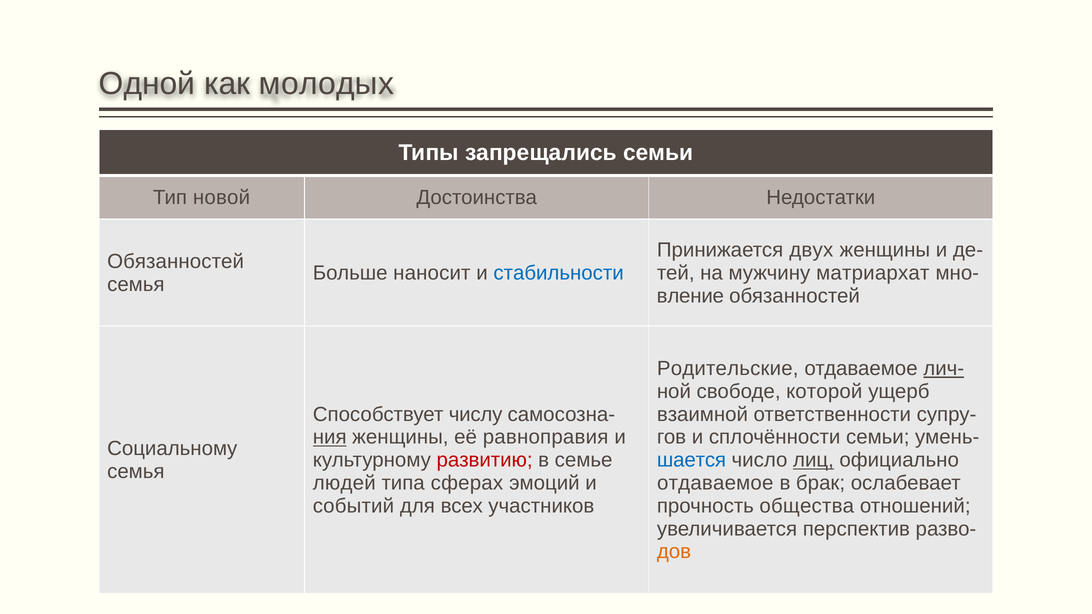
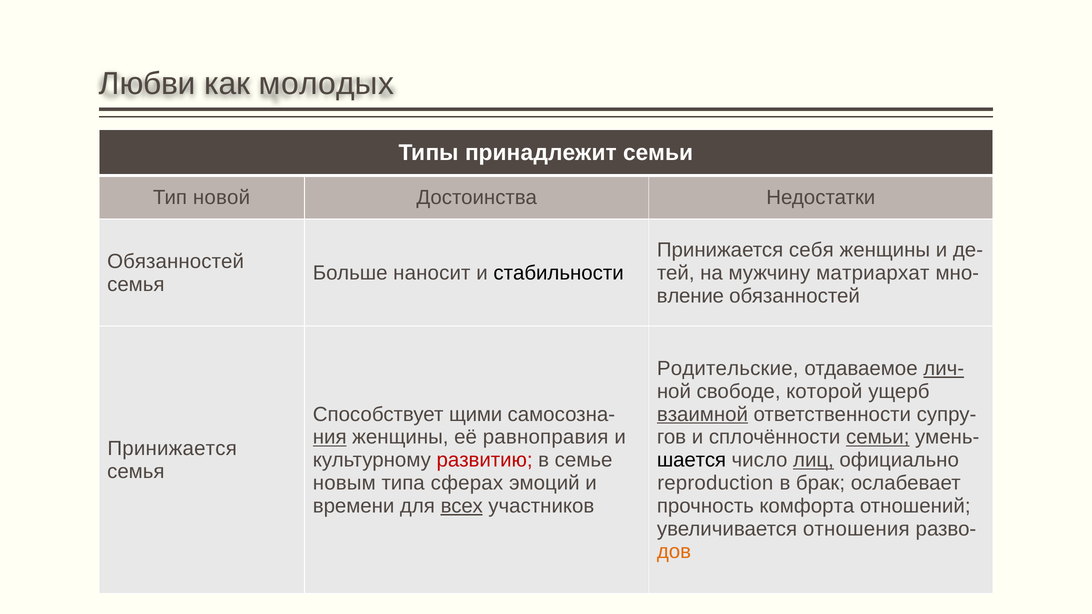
Одной: Одной -> Любви (147, 84)
запрещались: запрещались -> принадлежит (541, 153)
двух: двух -> себя (811, 250)
стабильности colour: blue -> black (559, 273)
числу: числу -> щими (476, 414)
взаимной underline: none -> present (702, 414)
семьи underline: none -> present (878, 437)
Социальному: Социальному -> Принижается (172, 449)
шается colour: blue -> black (691, 460)
людей: людей -> новым (344, 483)
отдаваемое: отдаваемое -> reproduction (715, 483)
событий: событий -> времени (354, 506)
всех underline: none -> present (462, 506)
общества: общества -> комфорта (807, 506)
перспектив: перспектив -> отношения (856, 529)
